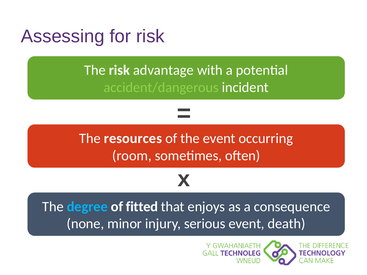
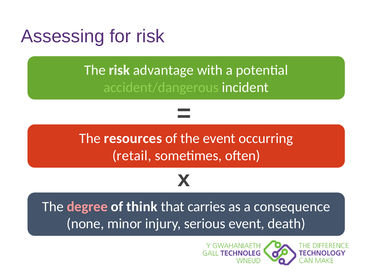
room: room -> retail (132, 156)
degree colour: light blue -> pink (87, 207)
fitted: fitted -> think (142, 207)
enjoys: enjoys -> carries (206, 207)
